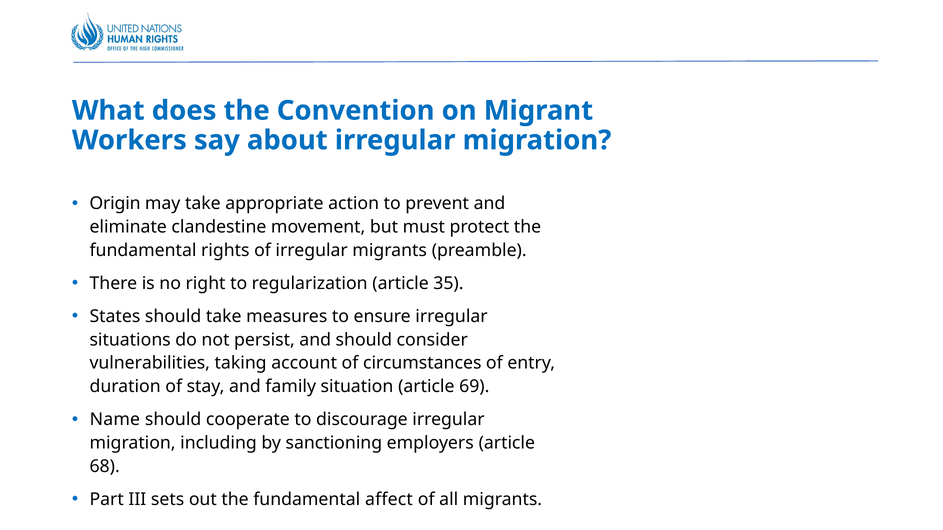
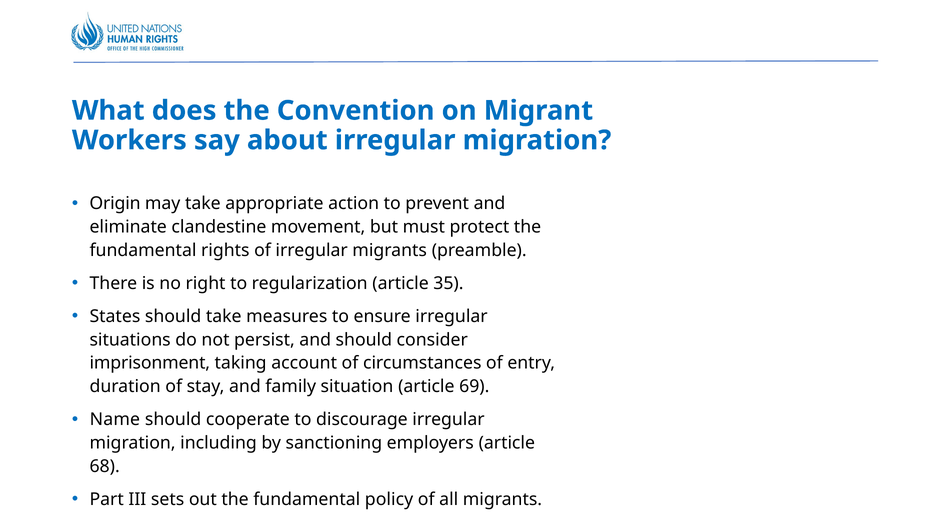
vulnerabilities: vulnerabilities -> imprisonment (150, 363)
affect: affect -> policy (389, 500)
